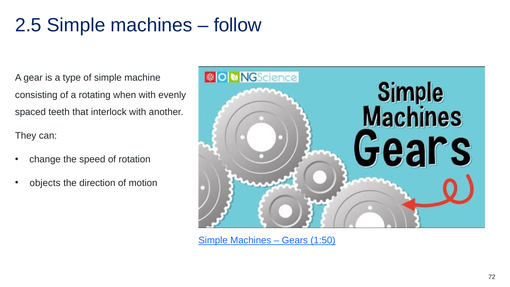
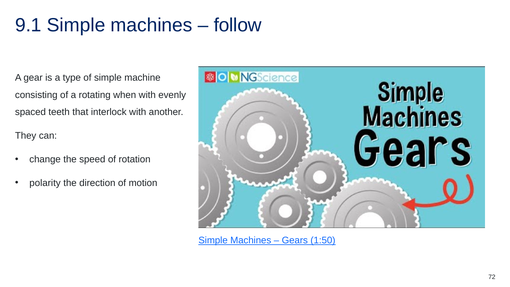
2.5: 2.5 -> 9.1 (28, 25)
objects: objects -> polarity (45, 183)
